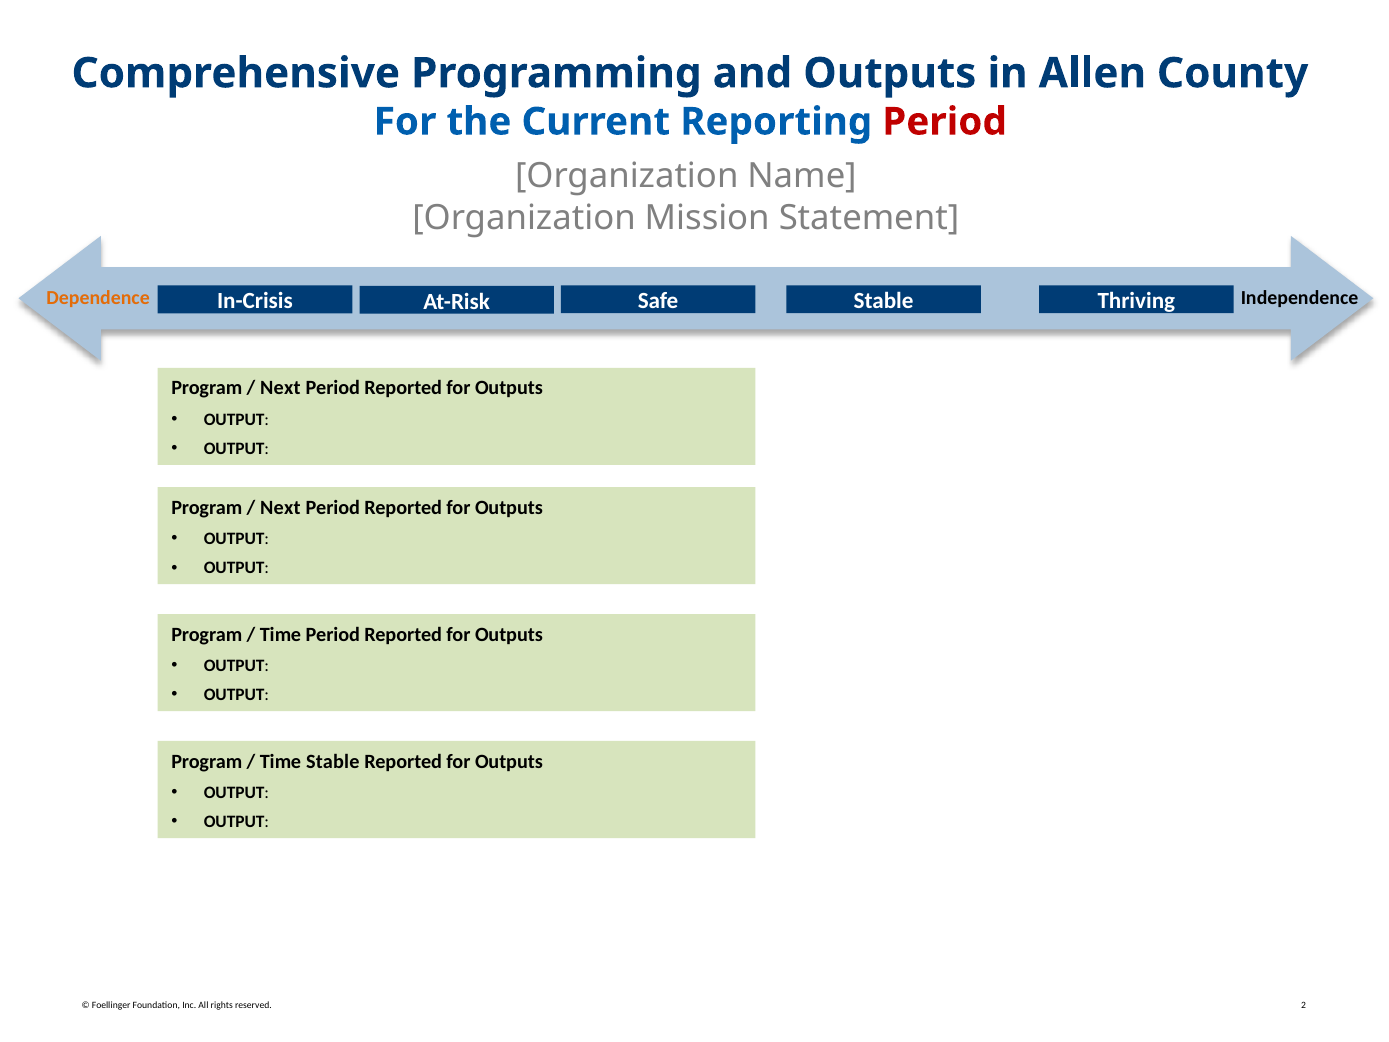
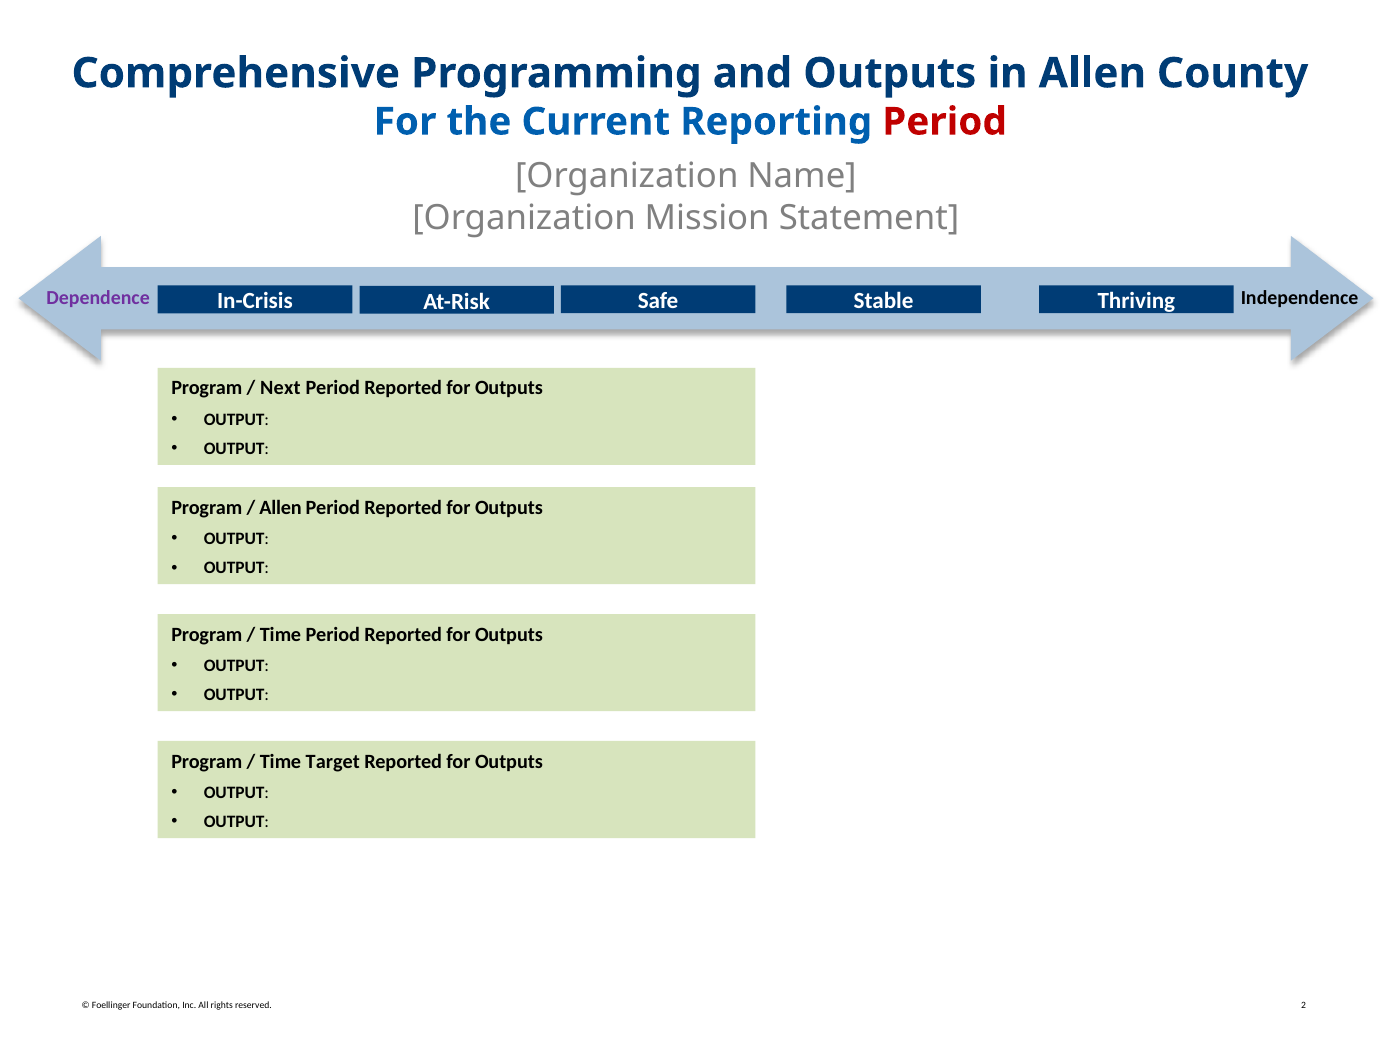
Dependence colour: orange -> purple (98, 298)
Next: Next -> Allen (281, 507)
Time Stable: Stable -> Target (333, 761)
